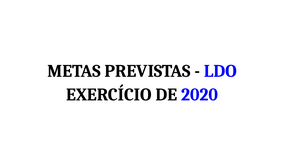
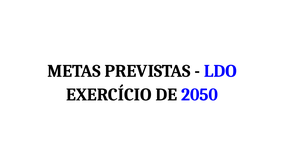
2020: 2020 -> 2050 (200, 94)
